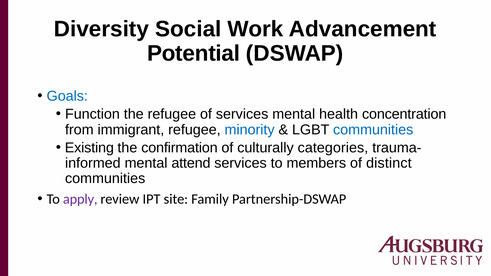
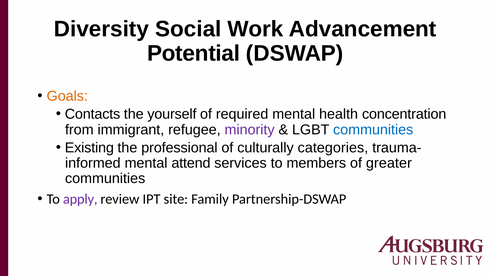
Goals colour: blue -> orange (67, 96)
Function: Function -> Contacts (93, 114)
the refugee: refugee -> yourself (172, 114)
of services: services -> required (242, 114)
minority colour: blue -> purple (250, 130)
confirmation: confirmation -> professional (179, 148)
distinct: distinct -> greater (389, 163)
